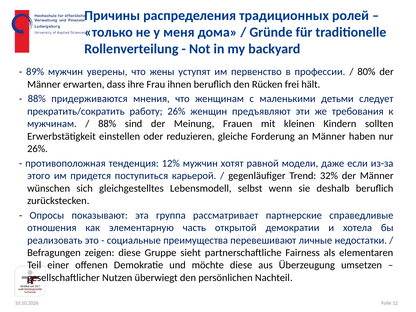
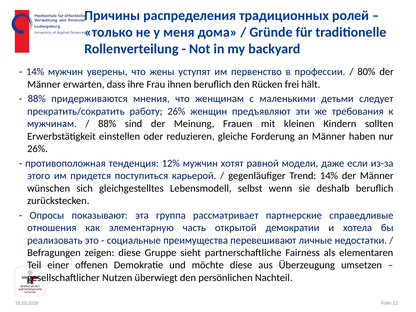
89%: 89% -> 14% (35, 72)
Trend 32%: 32% -> 14% (329, 176)
